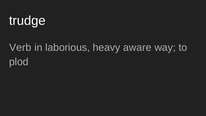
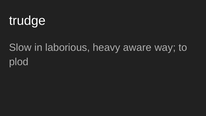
Verb: Verb -> Slow (20, 48)
